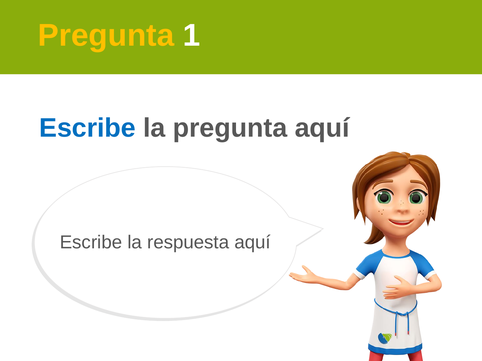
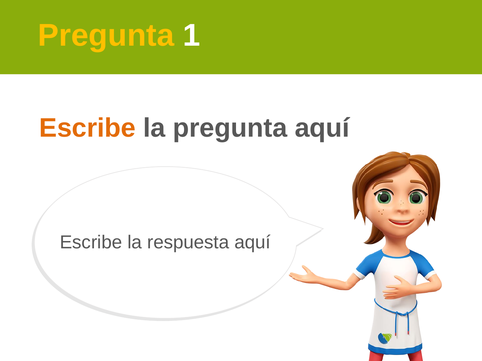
Escribe colour: blue -> orange (88, 128)
